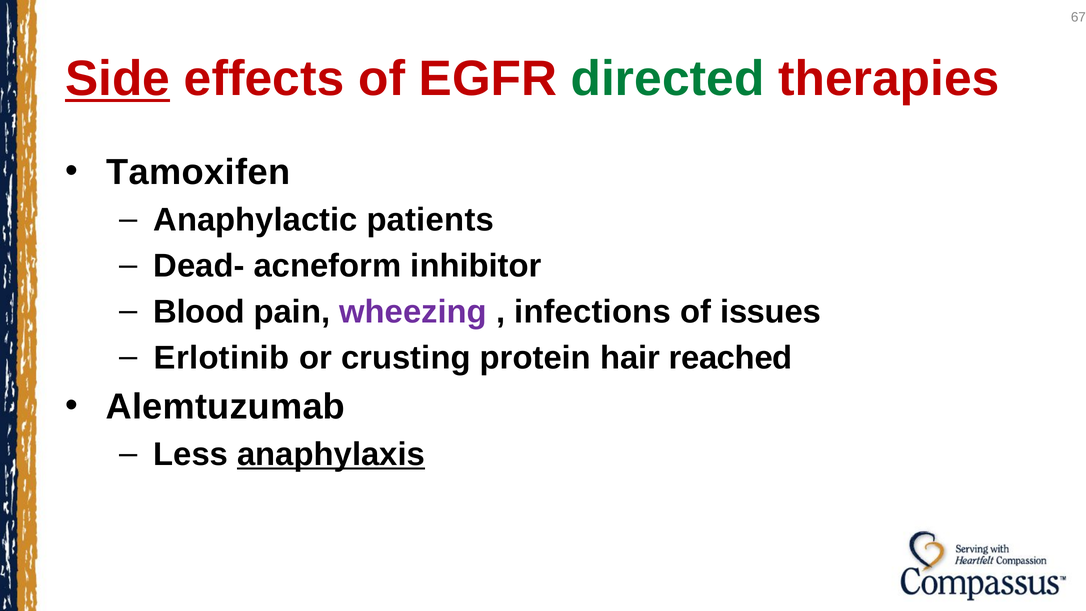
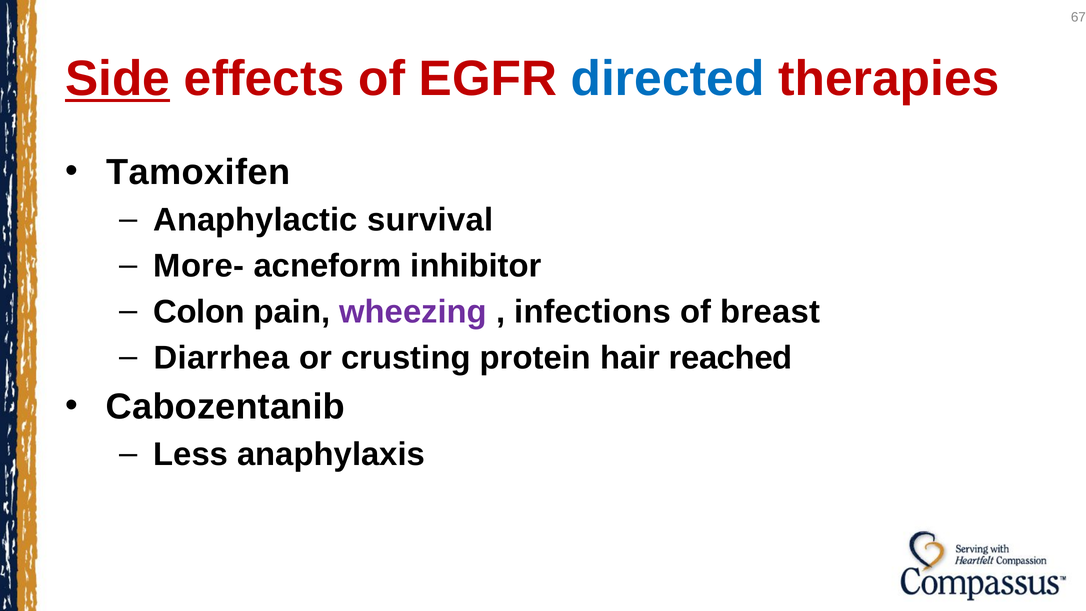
directed colour: green -> blue (668, 79)
patients: patients -> survival (430, 220)
Dead-: Dead- -> More- (199, 266)
Blood: Blood -> Colon (199, 312)
issues: issues -> breast (770, 312)
Erlotinib: Erlotinib -> Diarrhea (222, 358)
Alemtuzumab: Alemtuzumab -> Cabozentanib (225, 407)
anaphylaxis underline: present -> none (331, 454)
